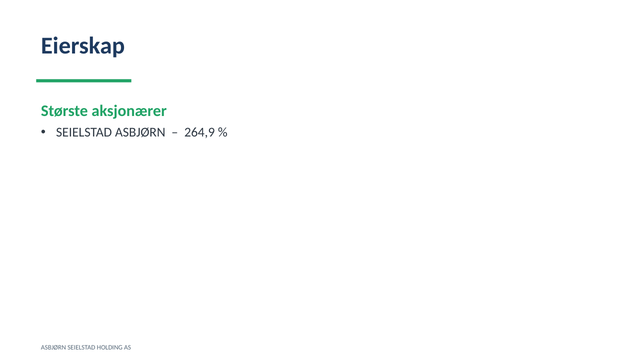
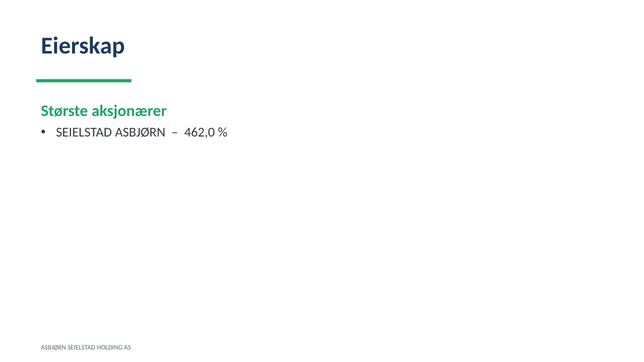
264,9: 264,9 -> 462,0 (200, 132)
